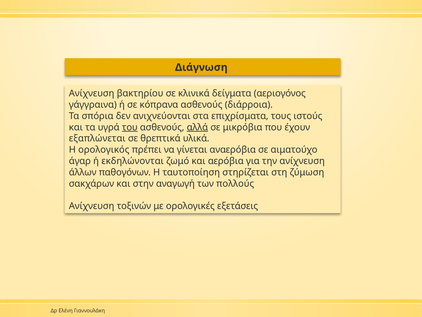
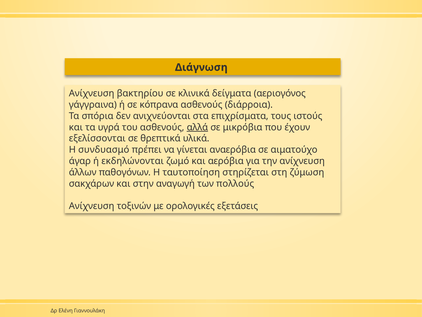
του underline: present -> none (130, 127)
εξαπλώνεται: εξαπλώνεται -> εξελίσσονται (97, 138)
ορολογικός: ορολογικός -> συνδυασμό (104, 150)
